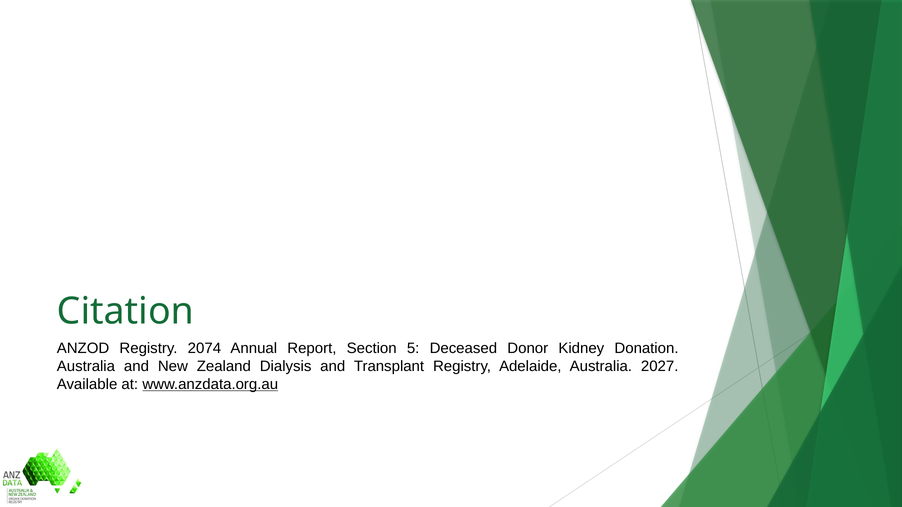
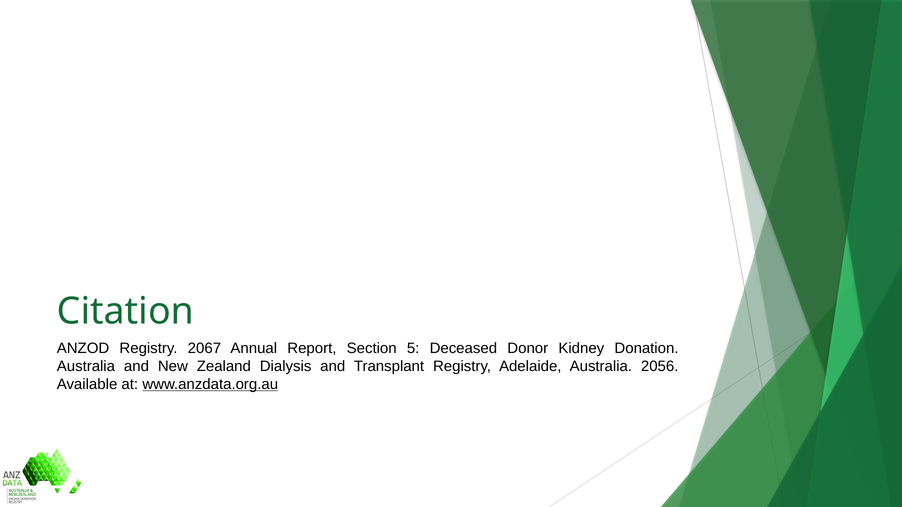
2074: 2074 -> 2067 (204, 348)
2027: 2027 -> 2056 (660, 366)
